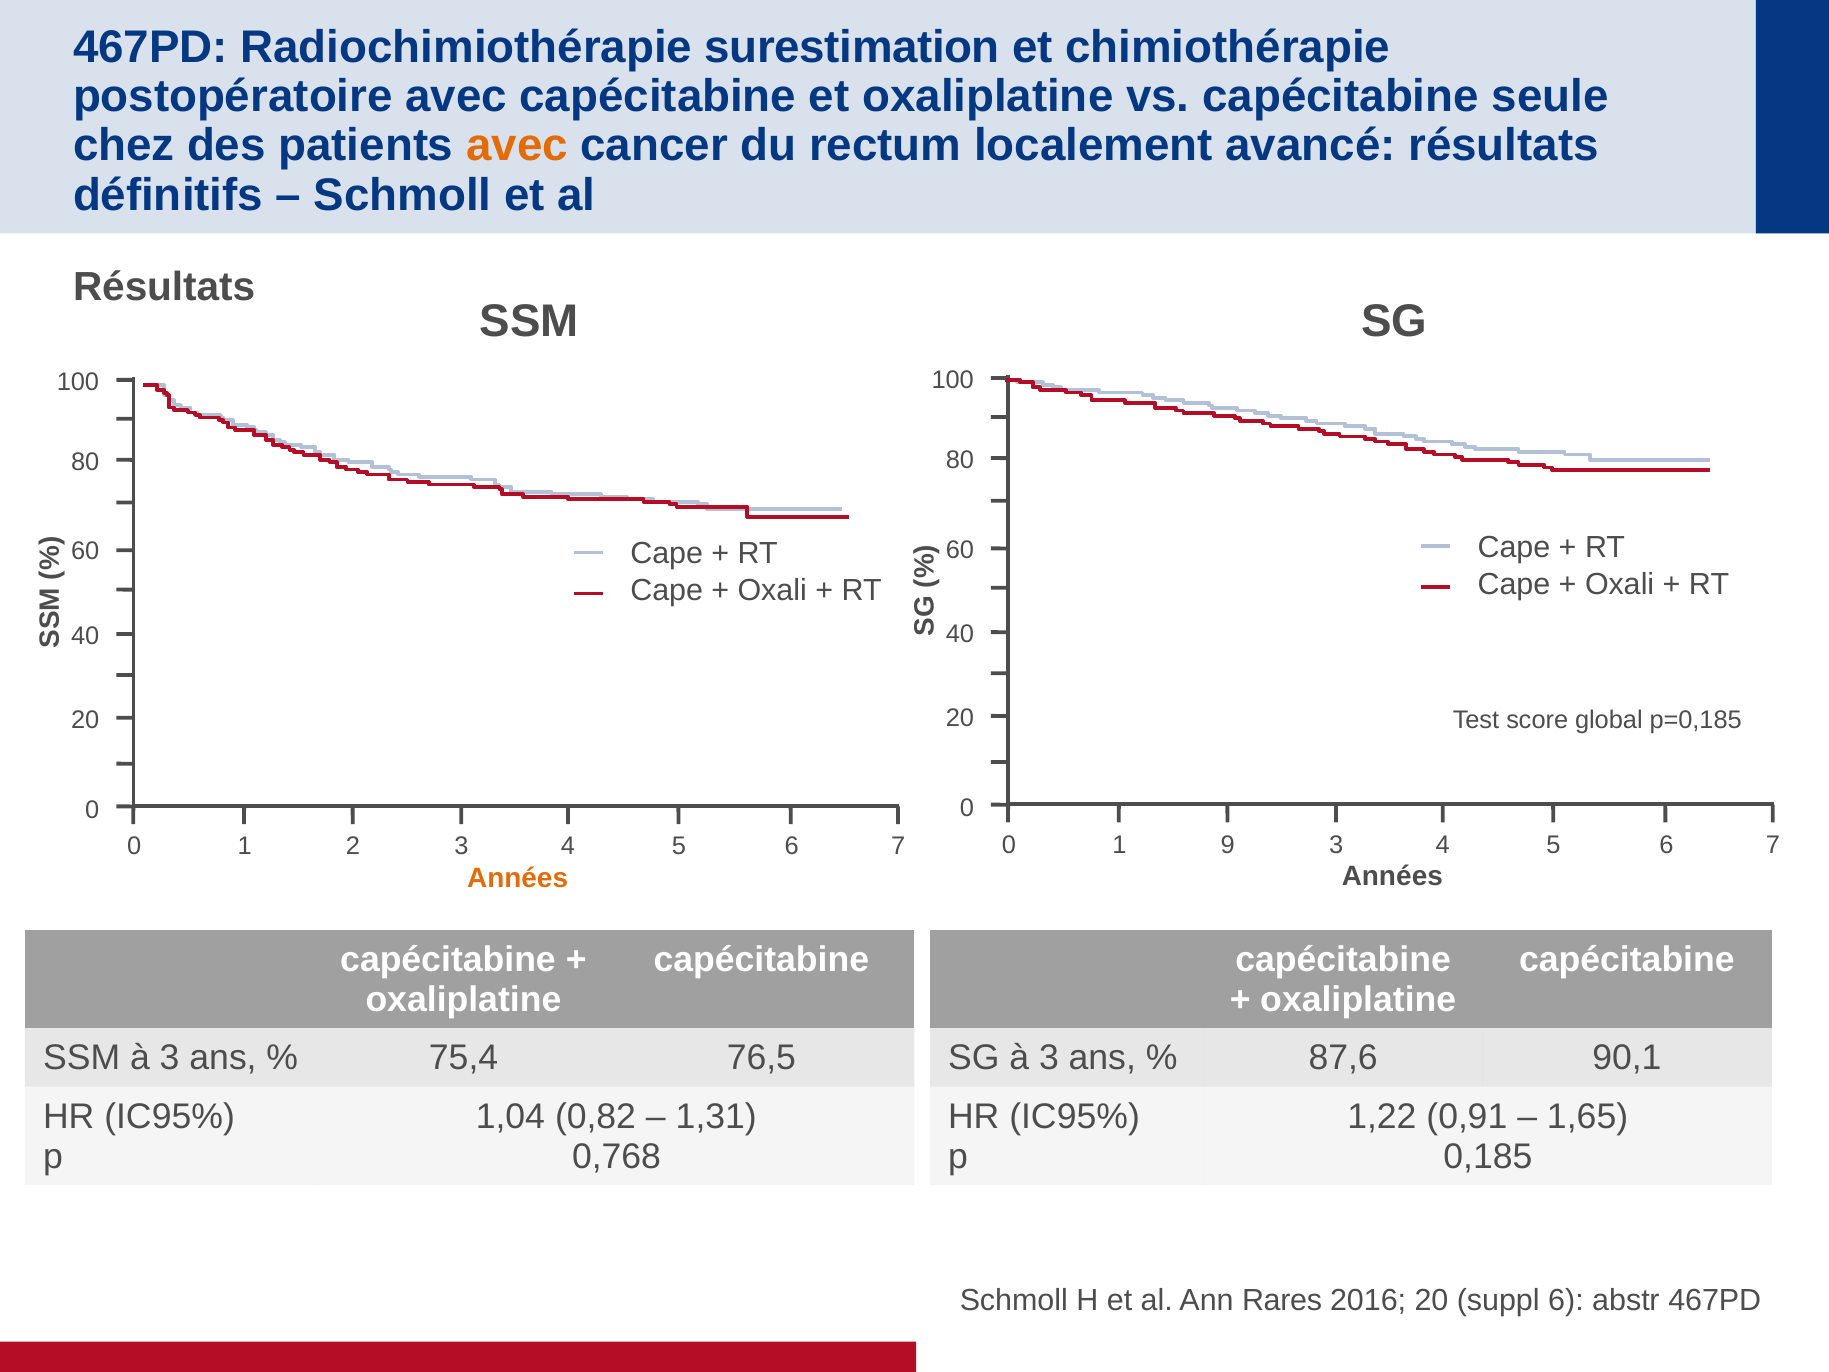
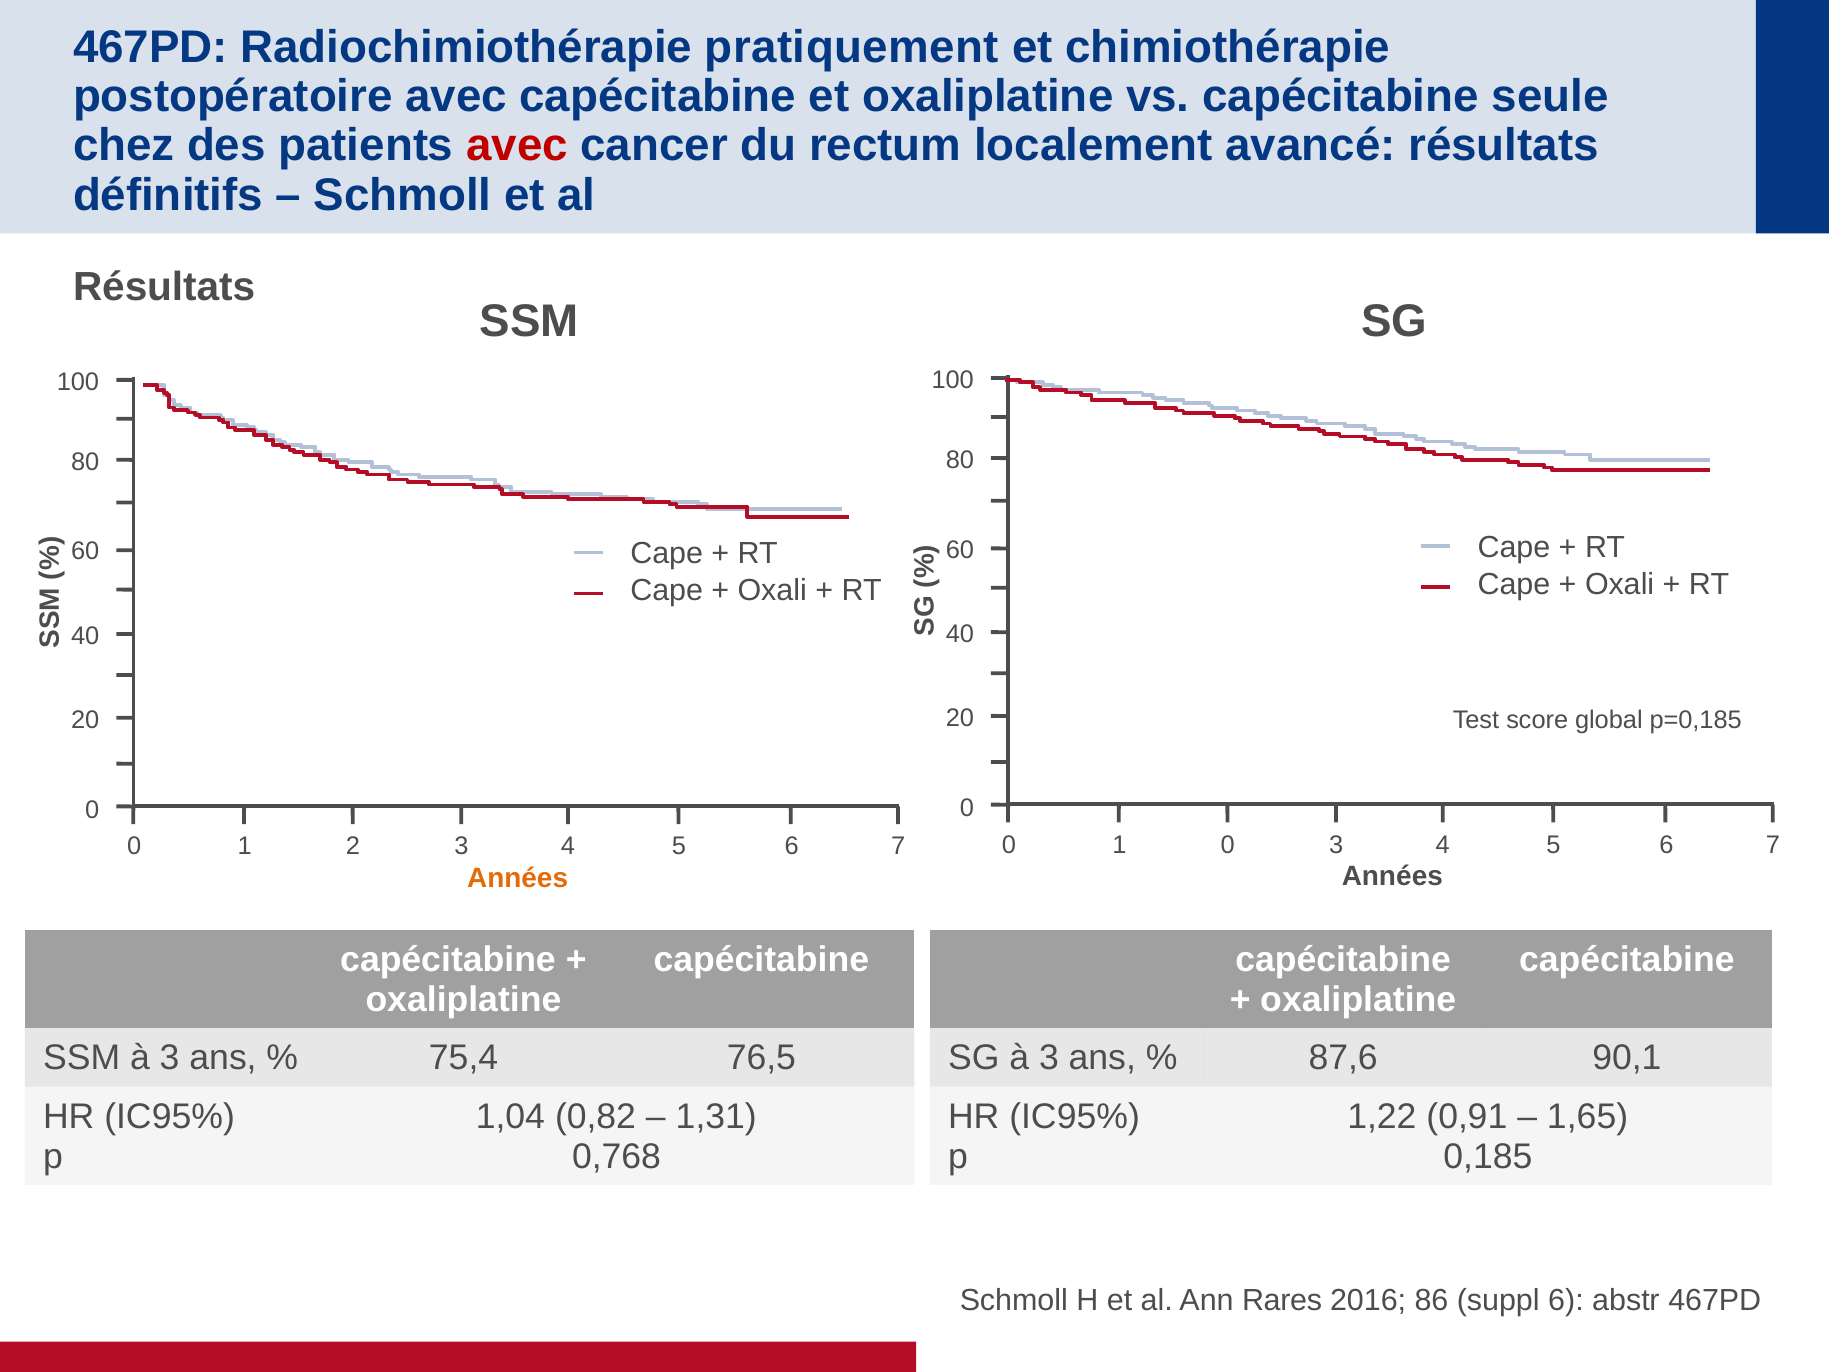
surestimation: surestimation -> pratiquement (852, 47)
avec colour: orange -> red (517, 146)
1 9: 9 -> 0 (1228, 844)
2016 20: 20 -> 86 (1432, 1300)
